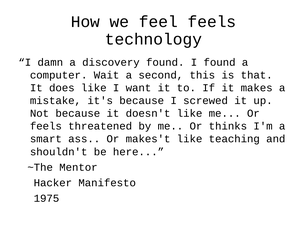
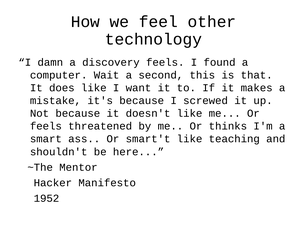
feel feels: feels -> other (212, 22)
discovery found: found -> feels (165, 62)
makes't: makes't -> smart't (148, 139)
1975: 1975 -> 1952 (46, 198)
